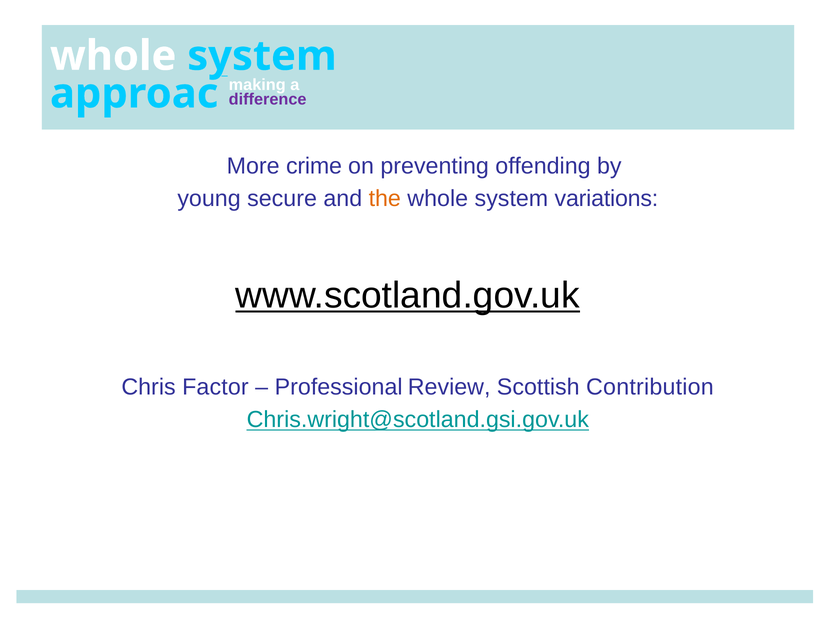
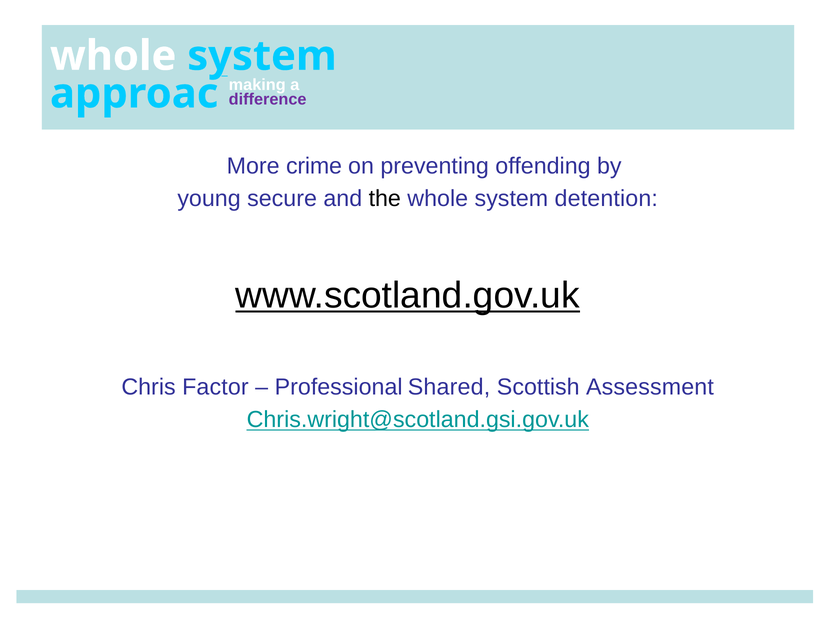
the colour: orange -> black (385, 199)
variations: variations -> detention (606, 199)
Review: Review -> Shared (449, 387)
Contribution: Contribution -> Assessment (650, 387)
